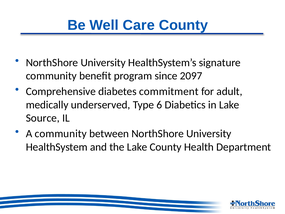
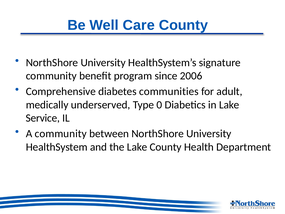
2097: 2097 -> 2006 (191, 76)
commitment: commitment -> communities (169, 91)
6: 6 -> 0 (159, 105)
Source: Source -> Service (43, 118)
